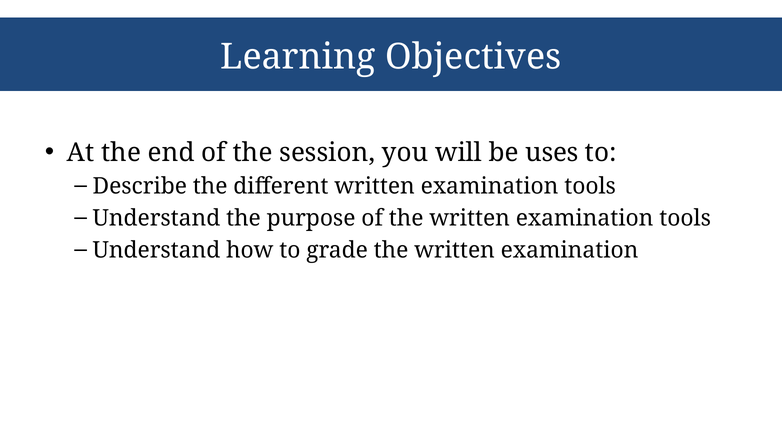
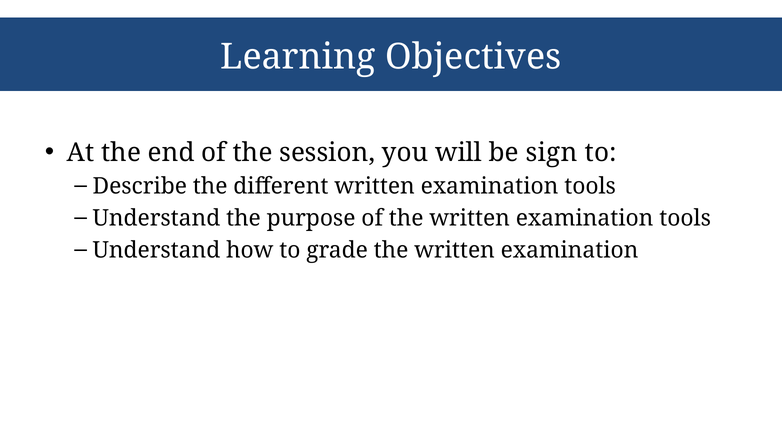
uses: uses -> sign (552, 152)
